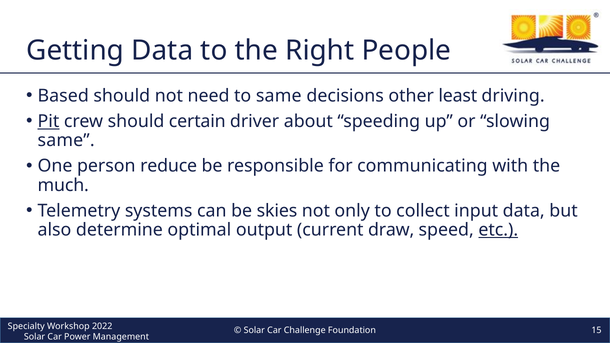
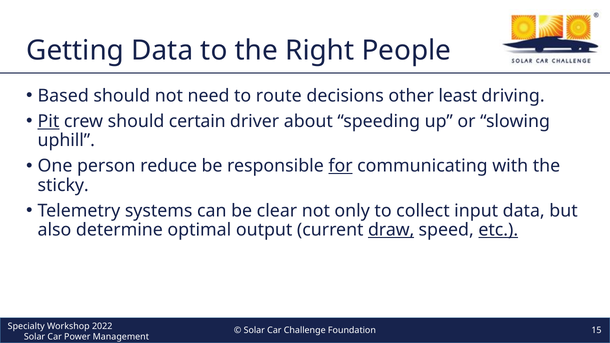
to same: same -> route (279, 96)
same: same -> uphill (66, 140)
for underline: none -> present (341, 166)
much: much -> sticky (63, 185)
skies: skies -> clear (277, 211)
draw underline: none -> present (391, 230)
